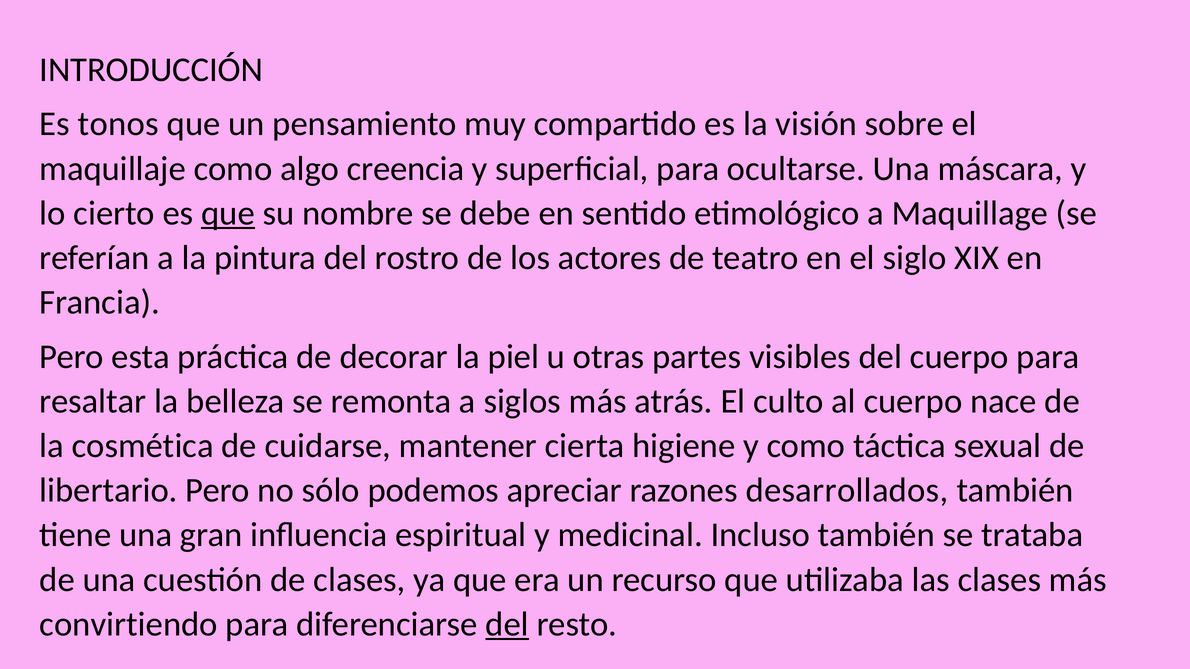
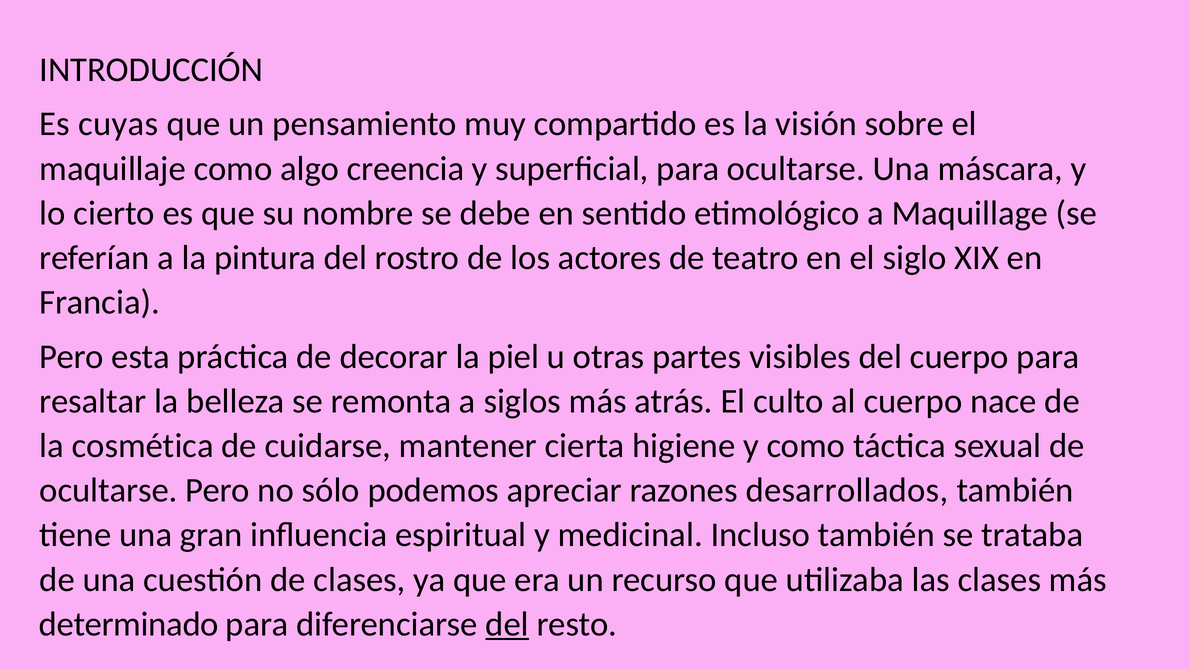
tonos: tonos -> cuyas (118, 124)
que underline: present -> none (228, 213)
libertario: libertario -> ocultarse (109, 491)
convirtiendo: convirtiendo -> determinado (129, 624)
